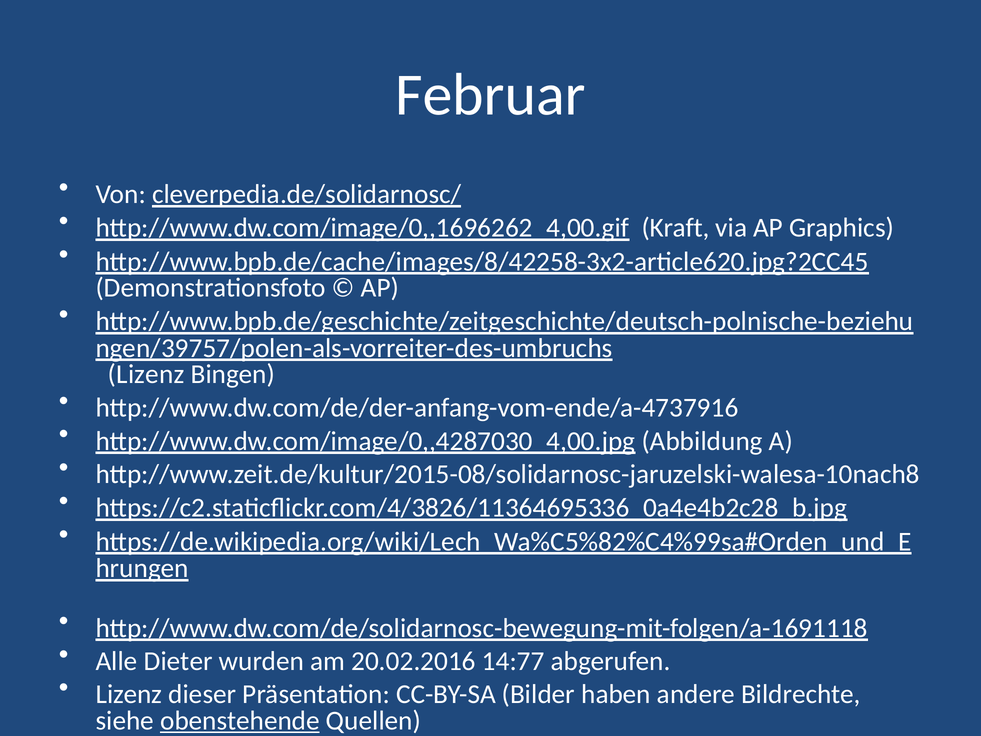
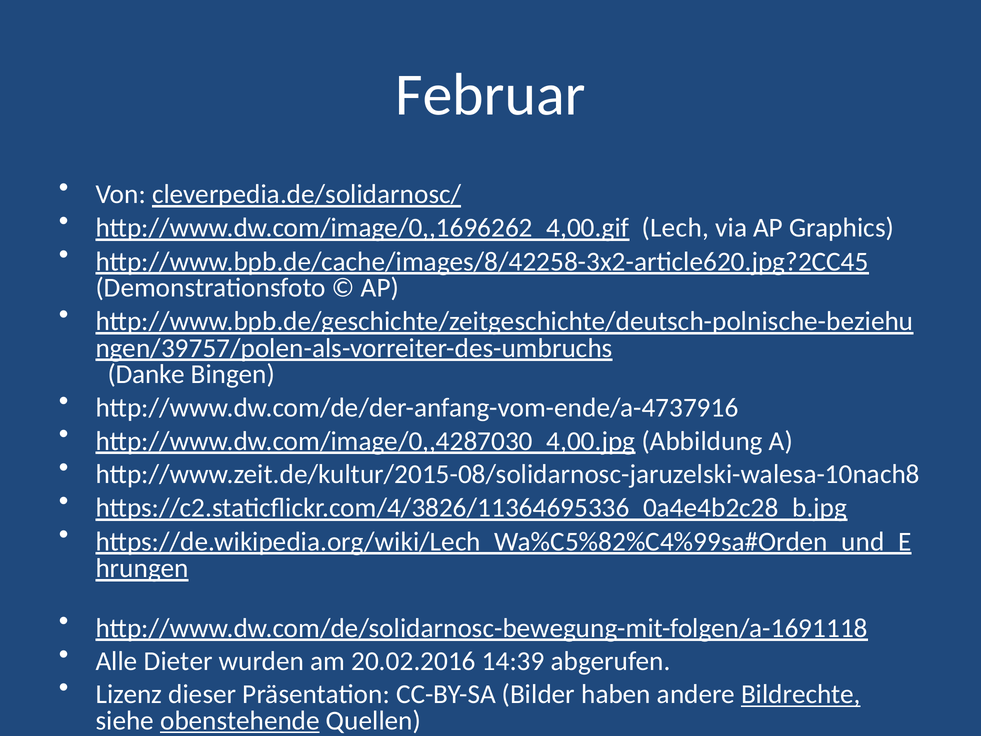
Kraft: Kraft -> Lech (675, 228)
Lizenz: Lizenz -> Danke (146, 374)
14:77: 14:77 -> 14:39 (513, 661)
Bildrechte underline: none -> present (801, 694)
